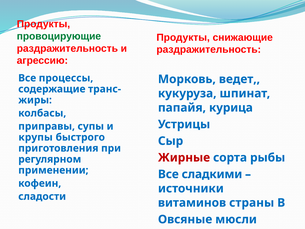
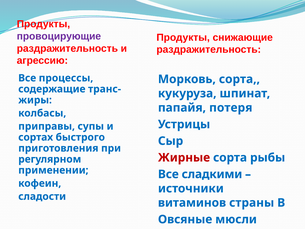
провоцирующие colour: green -> purple (59, 36)
Морковь ведет: ведет -> сорта (239, 79)
курица: курица -> потеря (231, 108)
крупы: крупы -> сортах (36, 137)
